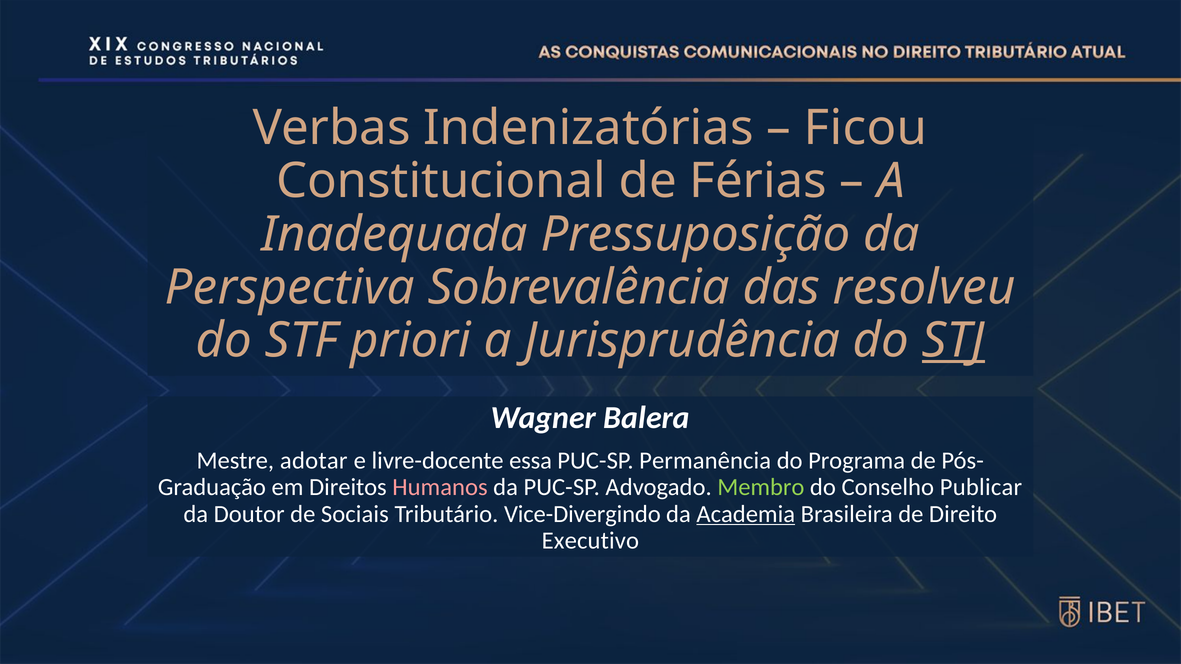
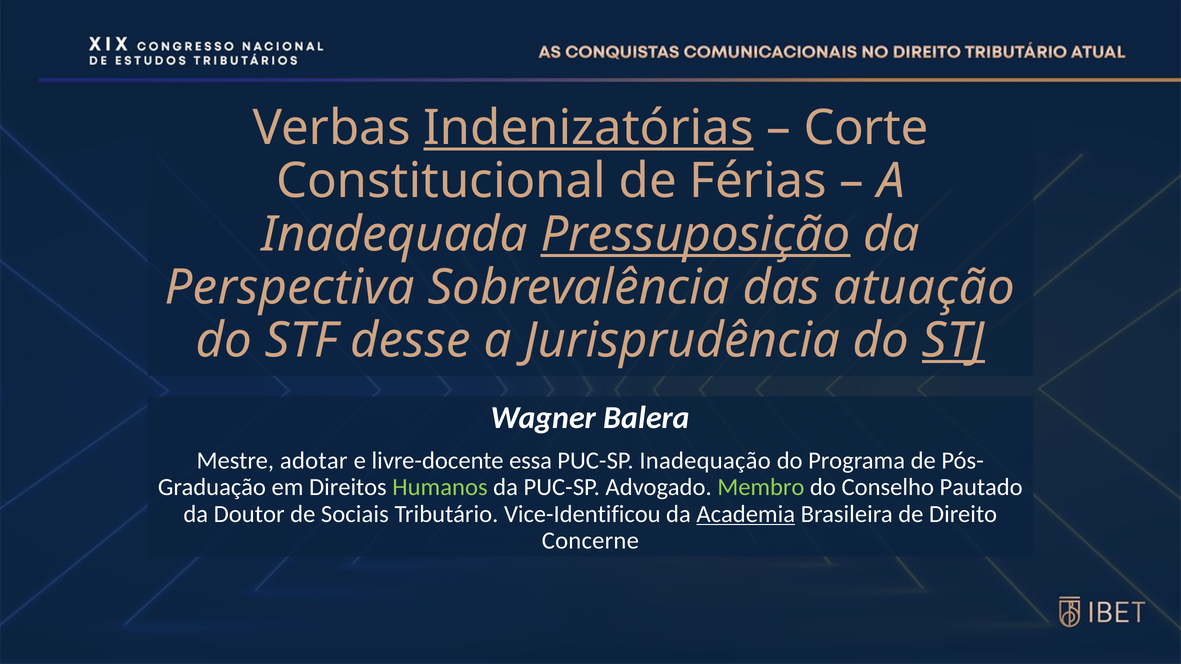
Indenizatórias underline: none -> present (588, 128)
Ficou: Ficou -> Corte (866, 128)
Pressuposição underline: none -> present (696, 234)
resolveu: resolveu -> atuação (924, 288)
priori: priori -> desse (410, 341)
Permanência: Permanência -> Inadequação (705, 461)
Humanos colour: pink -> light green (440, 488)
Publicar: Publicar -> Pautado (981, 488)
Vice-Divergindo: Vice-Divergindo -> Vice-Identificou (582, 514)
Executivo: Executivo -> Concerne (590, 541)
